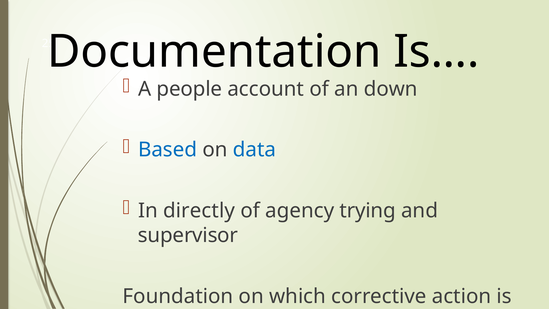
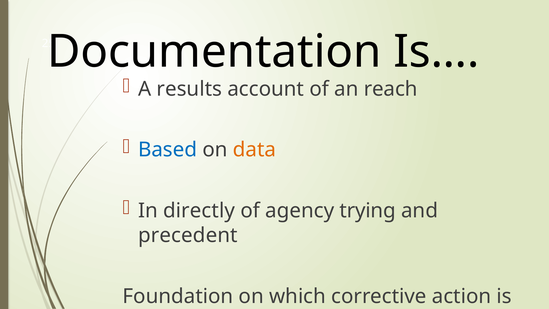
people: people -> results (189, 89)
down: down -> reach (391, 89)
data colour: blue -> orange (255, 150)
supervisor: supervisor -> precedent (188, 235)
